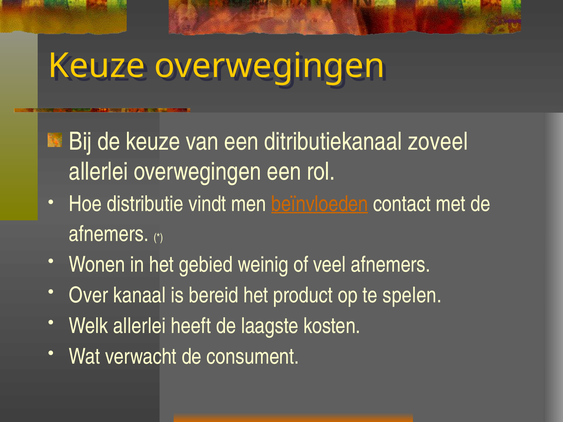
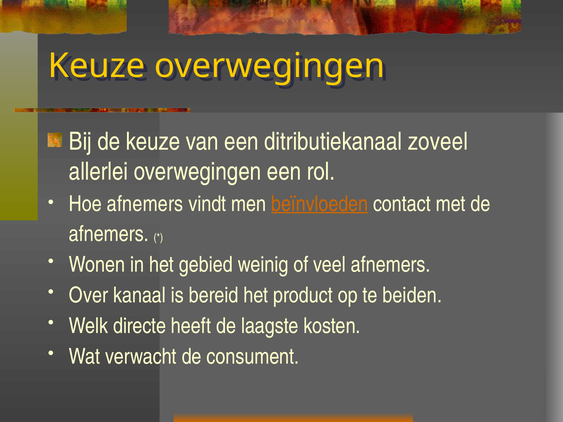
Hoe distributie: distributie -> afnemers (145, 204)
spelen: spelen -> beiden (412, 295)
Welk allerlei: allerlei -> directe (140, 326)
